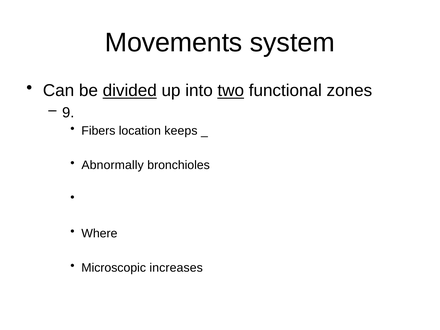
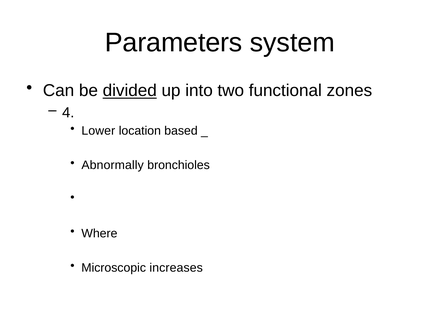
Movements: Movements -> Parameters (174, 43)
two underline: present -> none (231, 91)
9: 9 -> 4 (68, 113)
Fibers: Fibers -> Lower (98, 131)
keeps: keeps -> based (181, 131)
